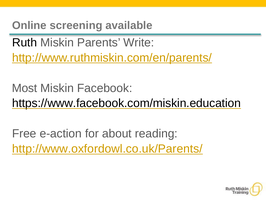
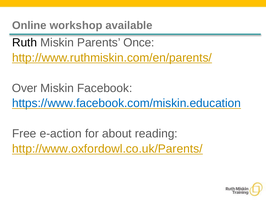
screening: screening -> workshop (76, 25)
Write: Write -> Once (139, 42)
Most: Most -> Over (25, 88)
https://www.facebook.com/miskin.education colour: black -> blue (126, 103)
